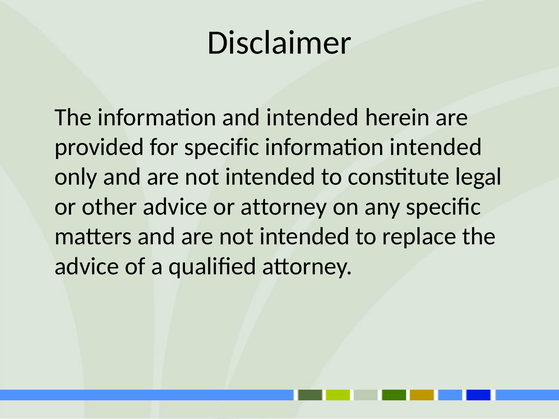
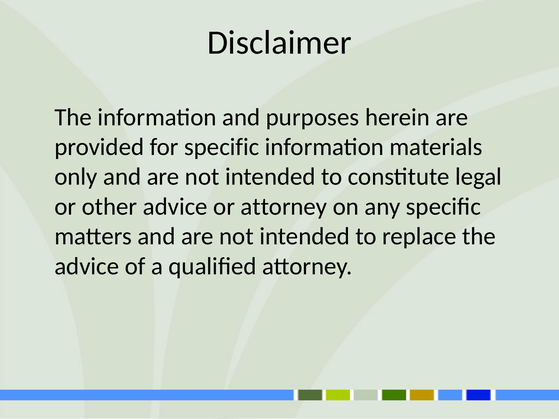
and intended: intended -> purposes (313, 117)
information intended: intended -> materials (436, 147)
